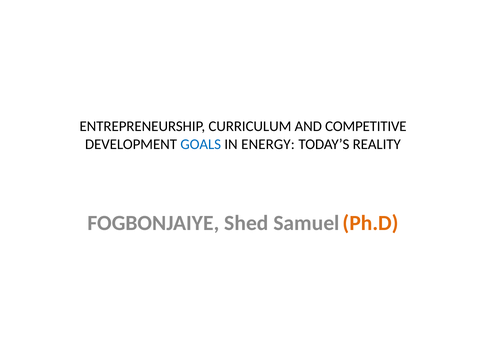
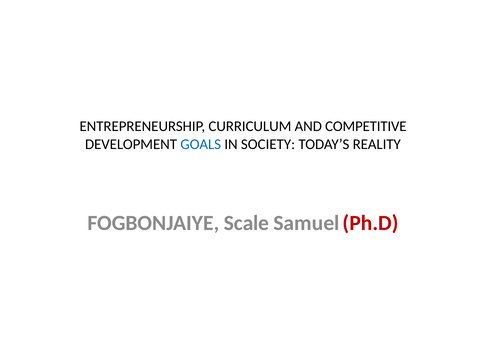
ENERGY: ENERGY -> SOCIETY (268, 144)
Shed: Shed -> Scale (246, 223)
Ph.D colour: orange -> red (371, 223)
